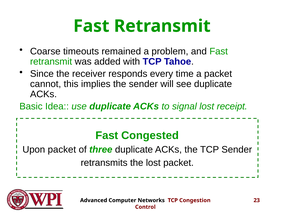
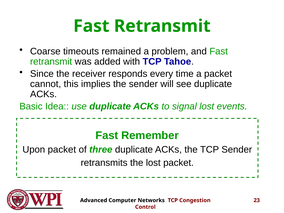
receipt: receipt -> events (232, 106)
Congested: Congested -> Remember (150, 135)
